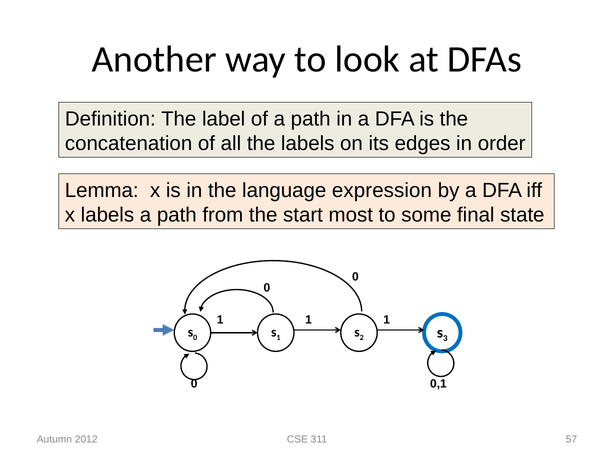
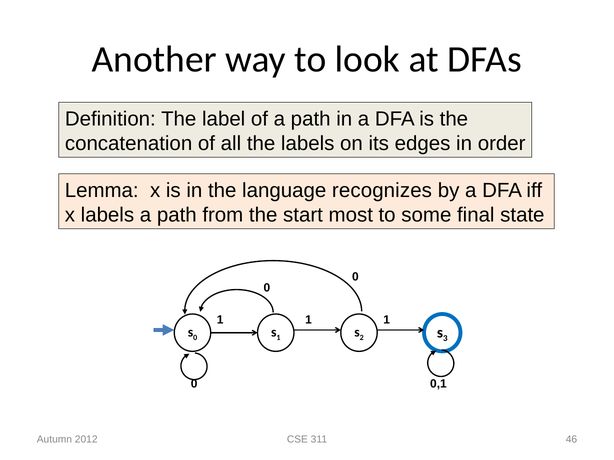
expression: expression -> recognizes (382, 191)
57: 57 -> 46 (571, 440)
